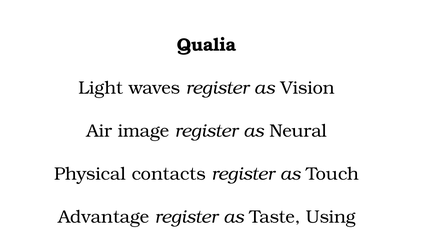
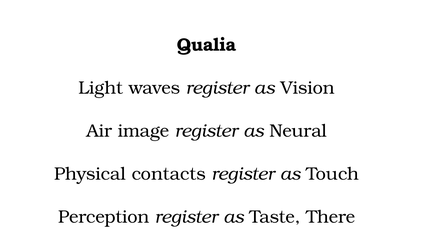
Advantage: Advantage -> Perception (104, 217)
Using: Using -> There (331, 217)
